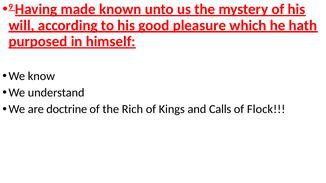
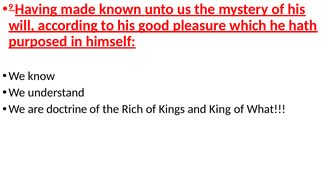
Calls: Calls -> King (220, 109)
Flock: Flock -> What (266, 109)
